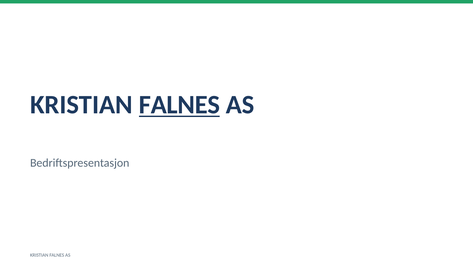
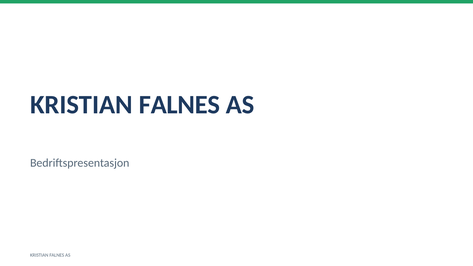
FALNES underline: present -> none (179, 105)
